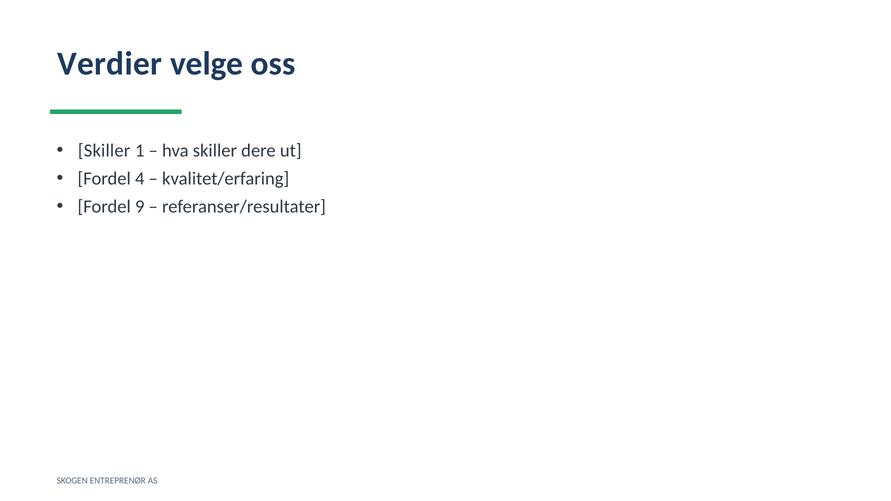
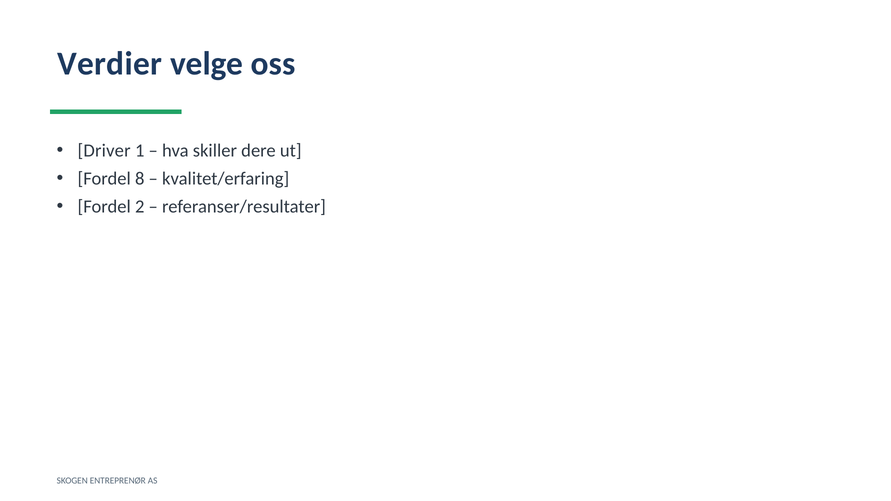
Skiller: Skiller -> Driver (104, 151)
4: 4 -> 8 (140, 179)
9: 9 -> 2 (140, 207)
